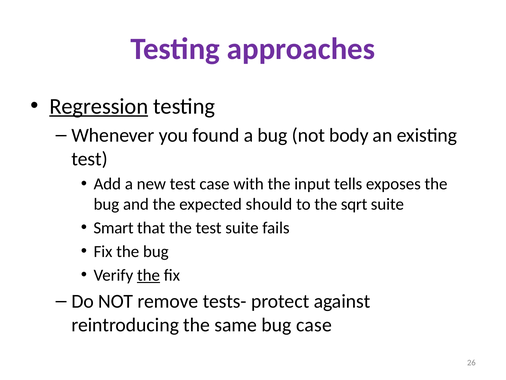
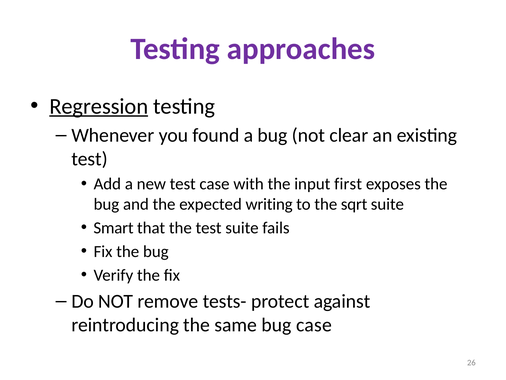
body: body -> clear (349, 135)
tells: tells -> first (348, 184)
should: should -> writing (269, 204)
the underline: present -> none (149, 275)
